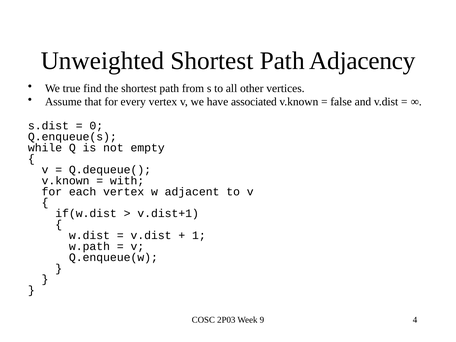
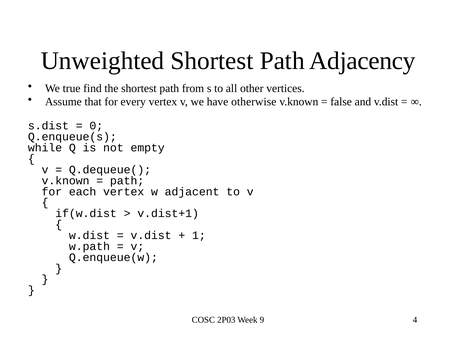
associated: associated -> otherwise (254, 102)
with: with -> path (127, 181)
